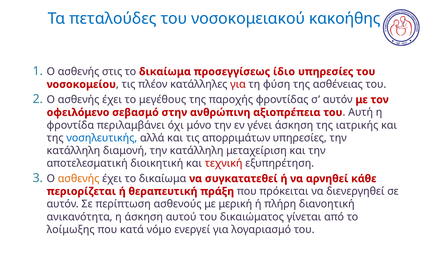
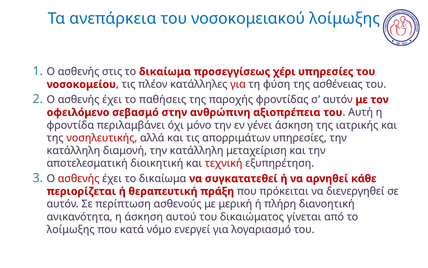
πεταλούδες: πεταλούδες -> ανεπάρκεια (113, 18)
νοσοκομειακού κακοήθης: κακοήθης -> λοίμωξης (345, 18)
ίδιο: ίδιο -> χέρι (284, 72)
μεγέθους: μεγέθους -> παθήσεις (163, 100)
νοσηλευτικής colour: blue -> red (102, 138)
ασθενής colour: orange -> red (79, 178)
